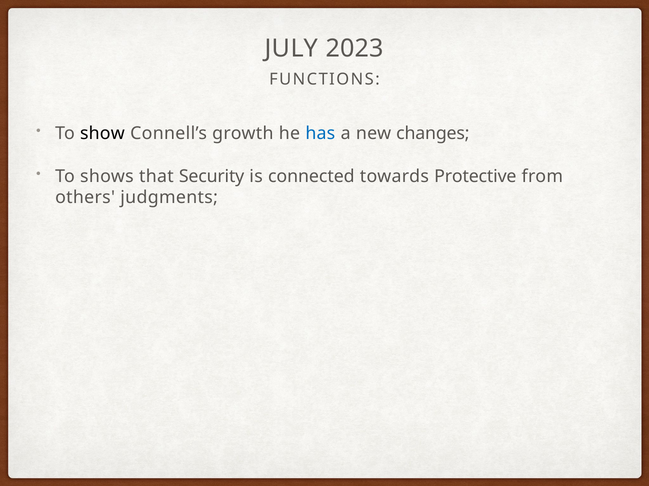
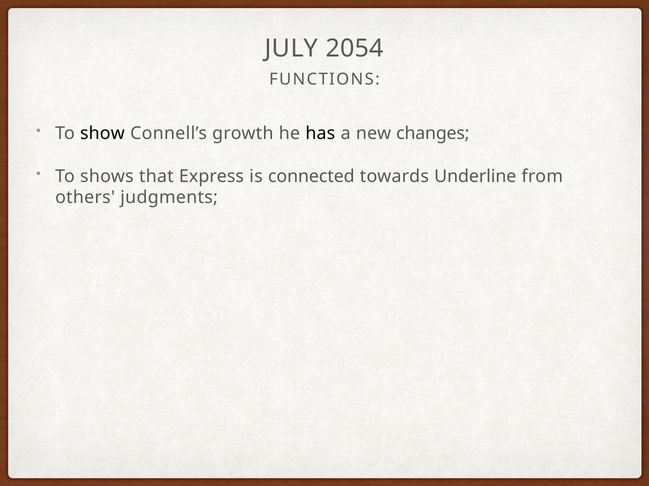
2023: 2023 -> 2054 (355, 49)
has colour: blue -> black (320, 134)
Security: Security -> Express (211, 176)
Protective: Protective -> Underline (475, 176)
